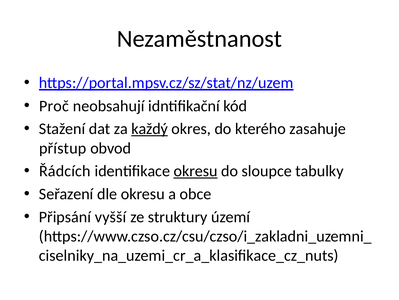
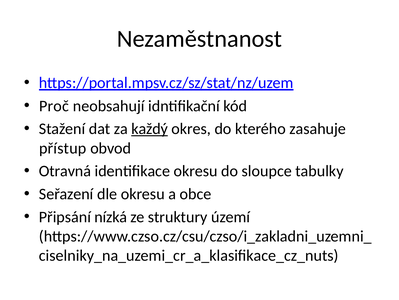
Řádcích: Řádcích -> Otravná (65, 171)
okresu underline: present -> none (196, 171)
vyšší: vyšší -> nízká (111, 216)
